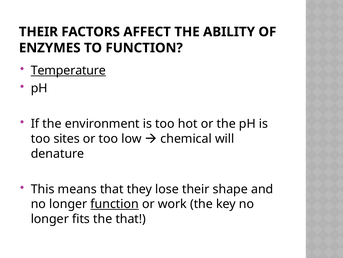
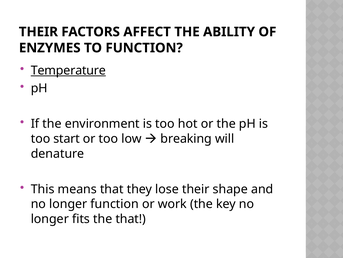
sites: sites -> start (67, 138)
chemical: chemical -> breaking (186, 138)
function underline: present -> none (115, 204)
